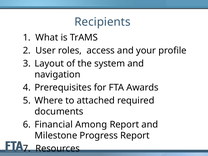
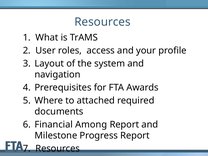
Recipients: Recipients -> Resources (102, 22)
